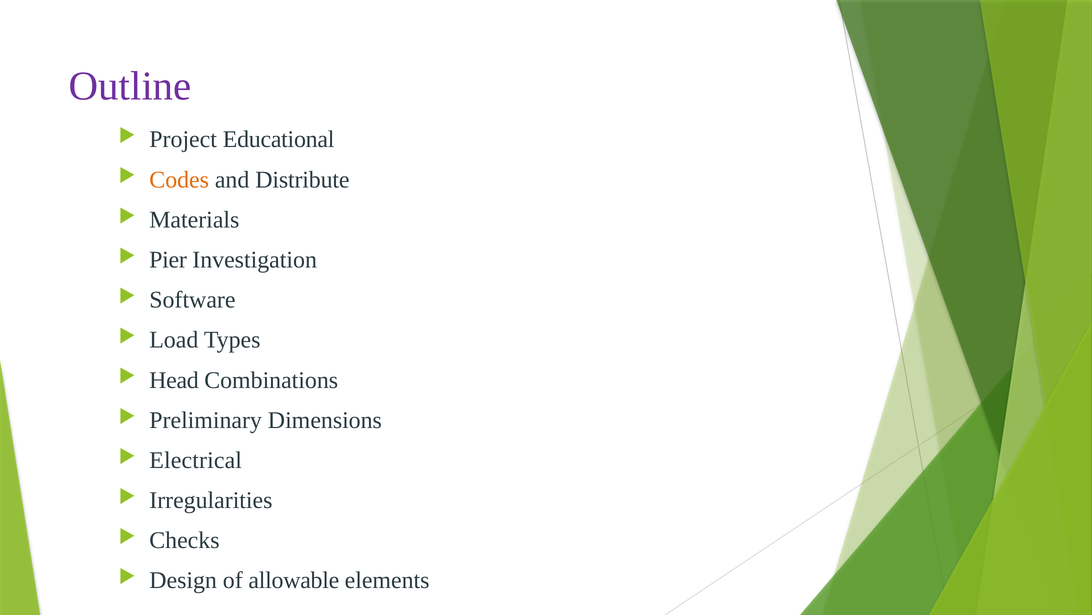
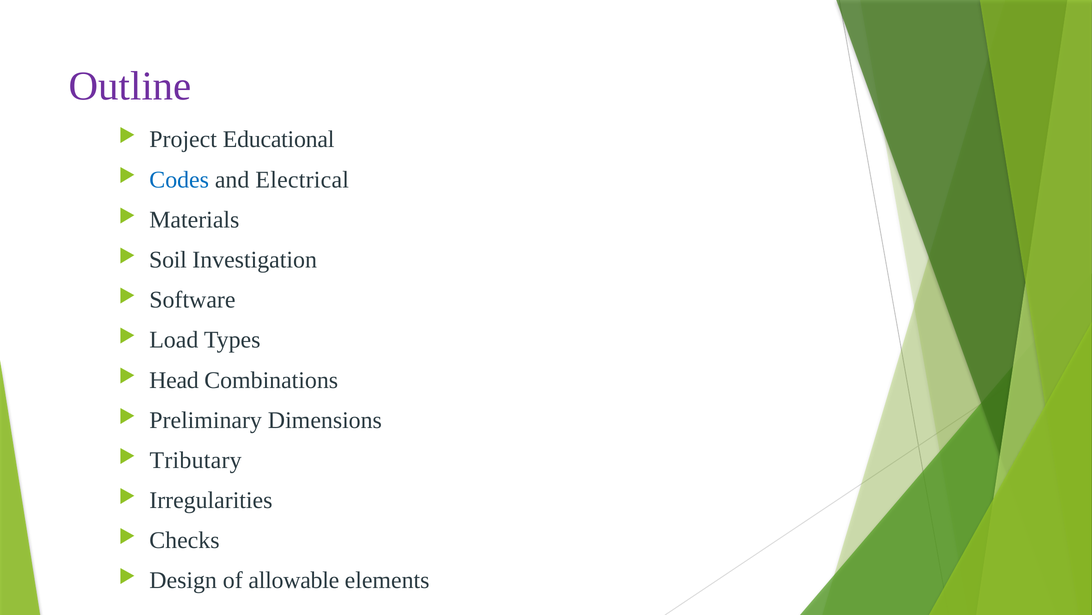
Codes colour: orange -> blue (179, 179)
Distribute: Distribute -> Electrical (302, 179)
Pier: Pier -> Soil (168, 260)
Electrical: Electrical -> Tributary (196, 460)
